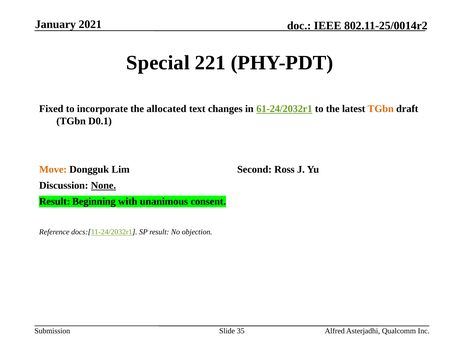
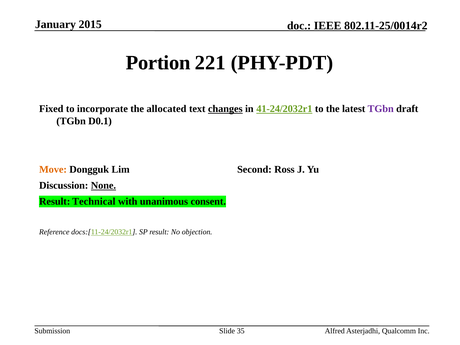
2021: 2021 -> 2015 (90, 24)
Special: Special -> Portion (158, 63)
changes underline: none -> present (225, 109)
61-24/2032r1: 61-24/2032r1 -> 41-24/2032r1 (284, 109)
TGbn colour: orange -> purple (381, 109)
Beginning: Beginning -> Technical (94, 202)
